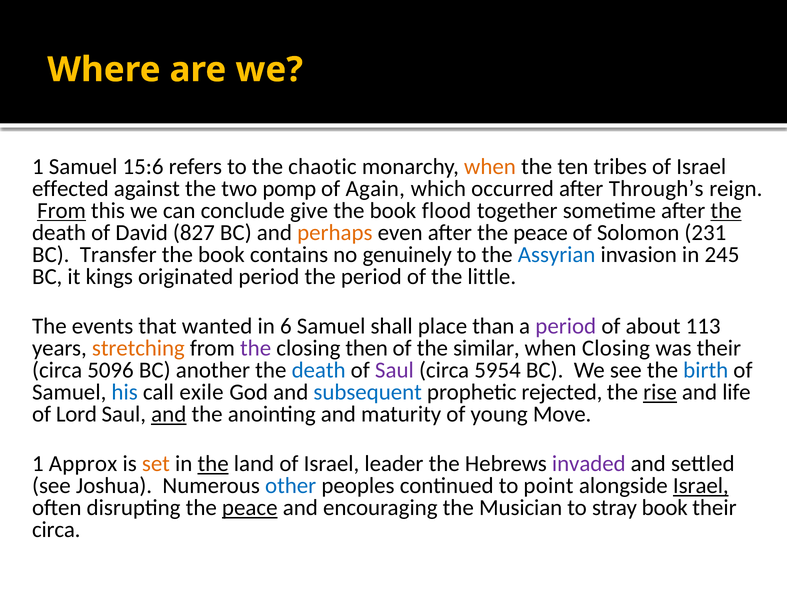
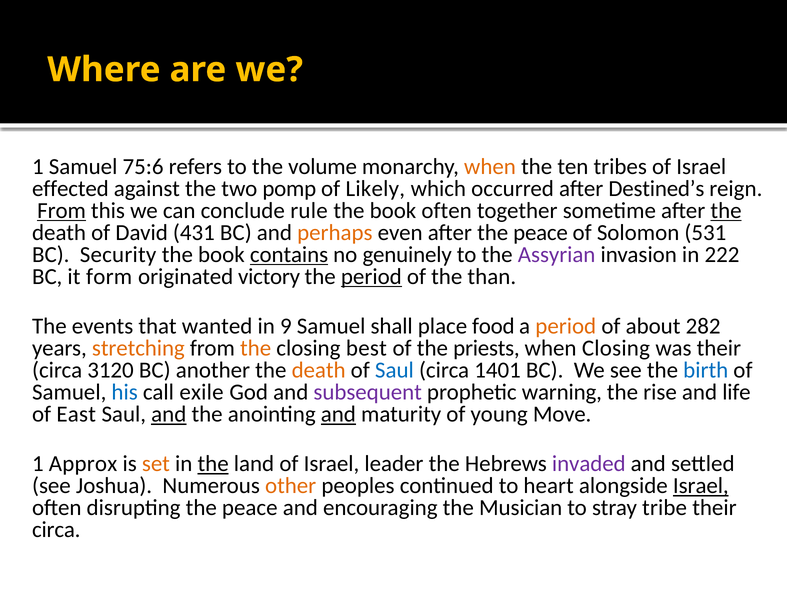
15:6: 15:6 -> 75:6 (143, 167)
chaotic: chaotic -> volume (323, 167)
Again: Again -> Likely (375, 189)
Through’s: Through’s -> Destined’s (656, 189)
give: give -> rule (309, 211)
book flood: flood -> often (447, 211)
827: 827 -> 431 (194, 233)
231: 231 -> 531 (705, 233)
Transfer: Transfer -> Security (118, 255)
contains underline: none -> present (289, 255)
Assyrian colour: blue -> purple (557, 255)
245: 245 -> 222 (722, 255)
kings: kings -> form (109, 277)
originated period: period -> victory (269, 277)
period underline: none -> present (371, 277)
little: little -> than (492, 277)
6: 6 -> 9 (286, 326)
than: than -> food (493, 326)
period colour: purple -> orange (566, 326)
113: 113 -> 282 (703, 326)
the colour: purple -> orange (256, 348)
then: then -> best (366, 348)
similar: similar -> priests (486, 348)
5096: 5096 -> 3120 (110, 370)
death colour: blue -> orange (319, 370)
Saul colour: purple -> blue (394, 370)
5954: 5954 -> 1401 (498, 370)
subsequent colour: blue -> purple (368, 392)
rejected: rejected -> warning (562, 392)
rise underline: present -> none (660, 392)
Lord: Lord -> East (76, 414)
and underline: none -> present (338, 414)
other colour: blue -> orange (291, 486)
point: point -> heart (549, 486)
peace underline: present -> none (250, 508)
stray book: book -> tribe (665, 508)
